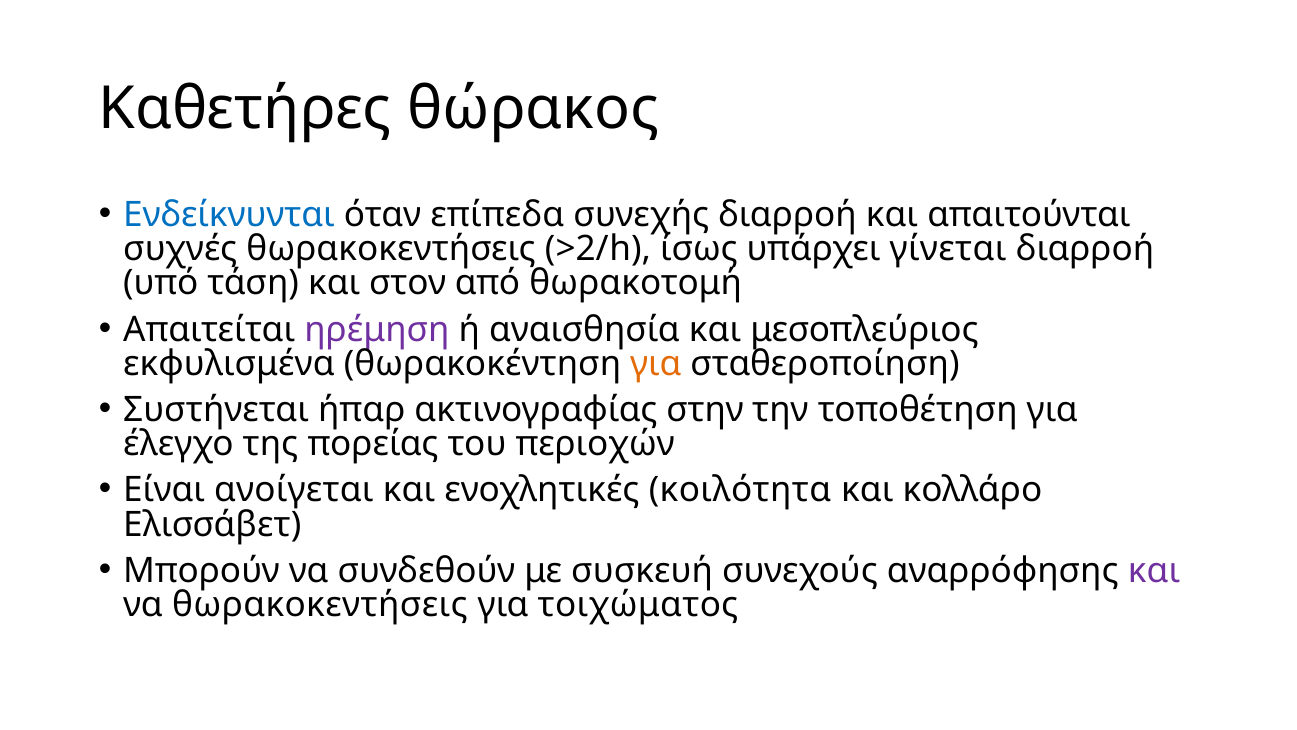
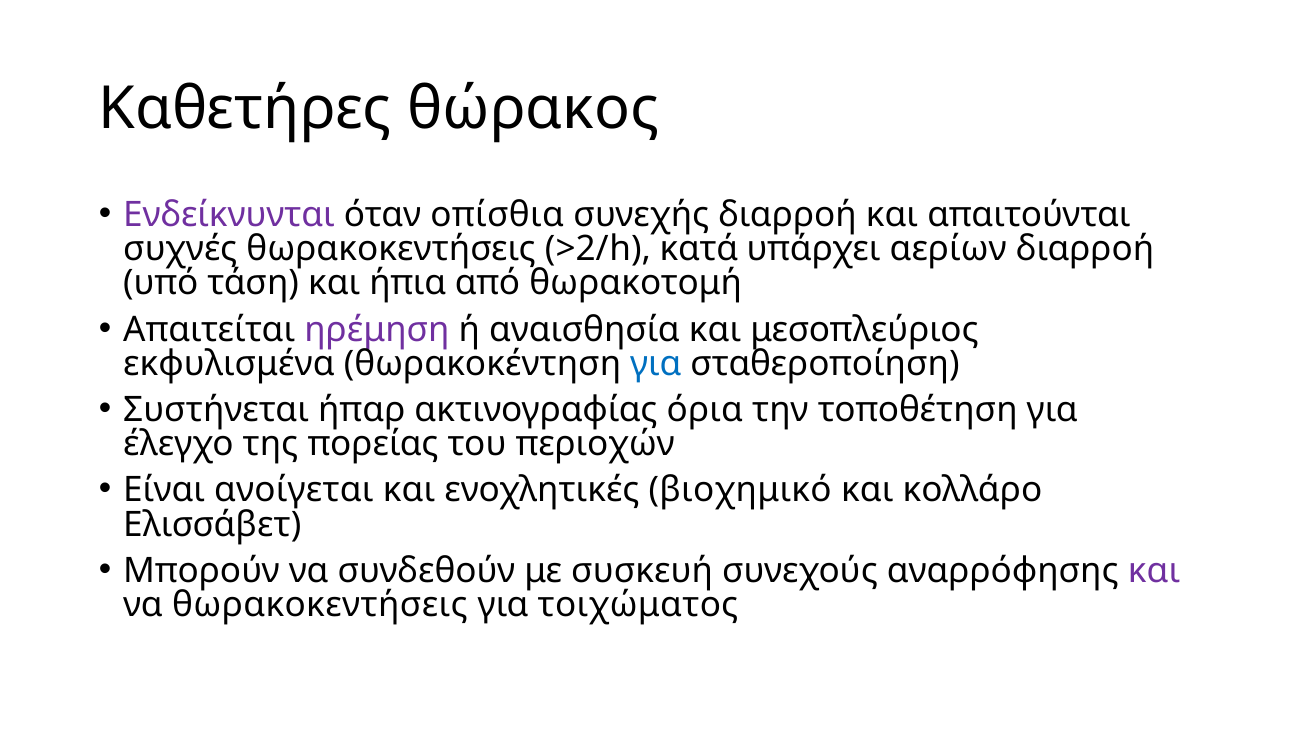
Ενδείκνυνται colour: blue -> purple (229, 215)
επίπεδα: επίπεδα -> οπίσθια (497, 215)
ίσως: ίσως -> κατά (699, 249)
γίνεται: γίνεται -> αερίων (948, 249)
στον: στον -> ήπια (408, 283)
για colour: orange -> blue (656, 363)
στην: στην -> όρια (705, 410)
κοιλότητα: κοιλότητα -> βιοχημικό (740, 490)
